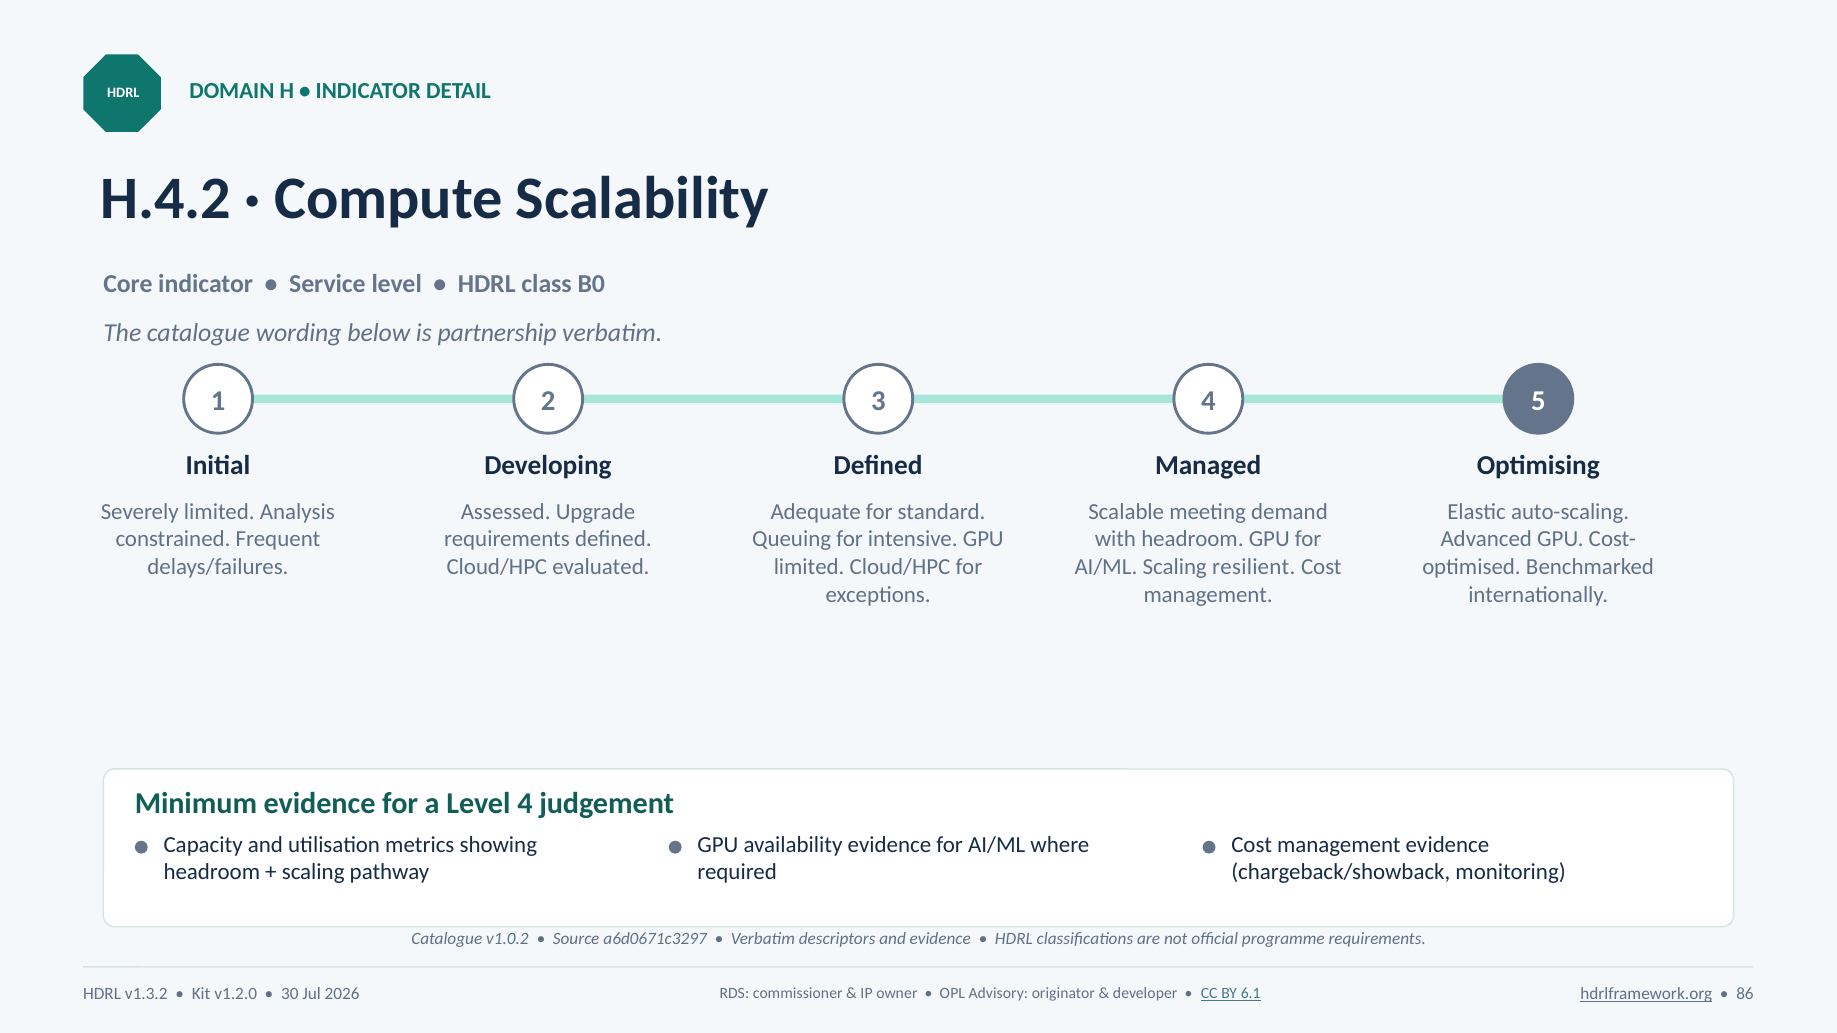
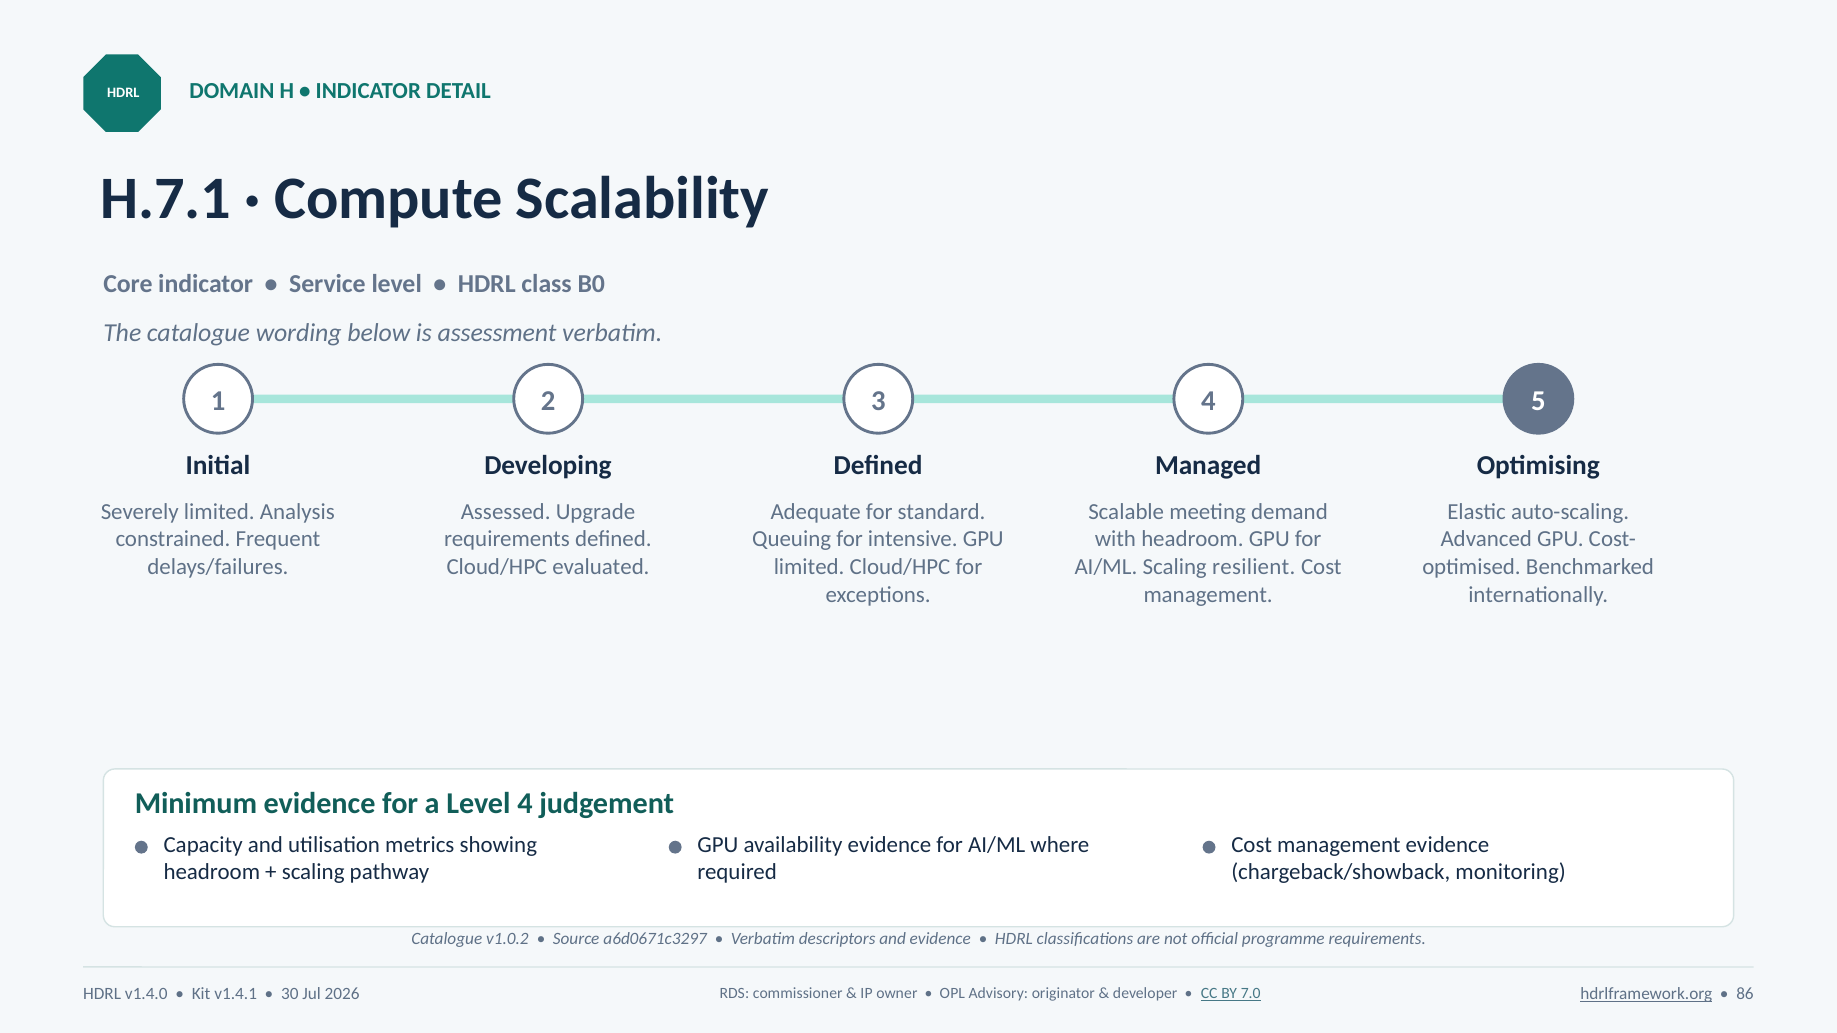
H.4.2: H.4.2 -> H.7.1 (166, 199)
partnership: partnership -> assessment (497, 333)
v1.3.2: v1.3.2 -> v1.4.0 (146, 994)
v1.2.0: v1.2.0 -> v1.4.1 (236, 994)
6.1: 6.1 -> 7.0 (1251, 994)
